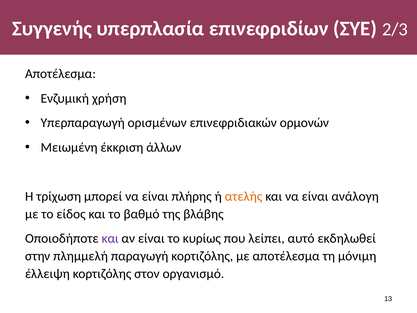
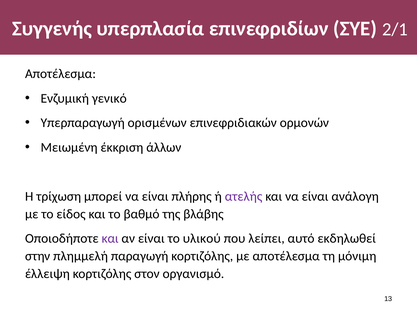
2/3: 2/3 -> 2/1 (395, 29)
χρήση: χρήση -> γενικό (109, 98)
ατελής colour: orange -> purple (244, 196)
κυρίως: κυρίως -> υλικού (202, 238)
